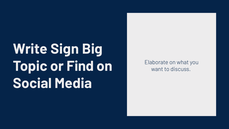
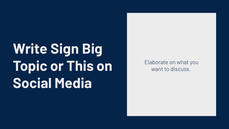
Find: Find -> This (80, 66)
